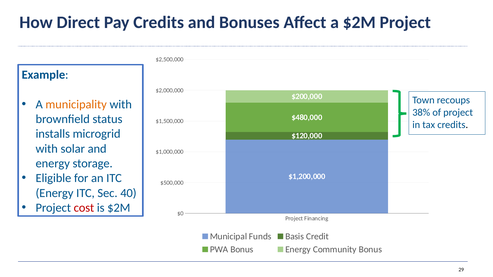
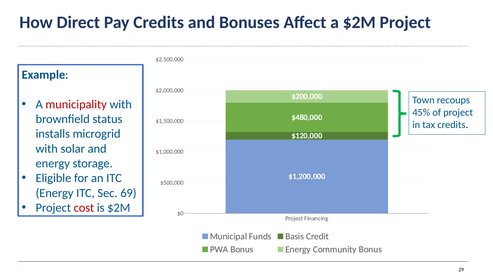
municipality colour: orange -> red (76, 104)
38%: 38% -> 45% (421, 113)
40: 40 -> 69 (128, 193)
